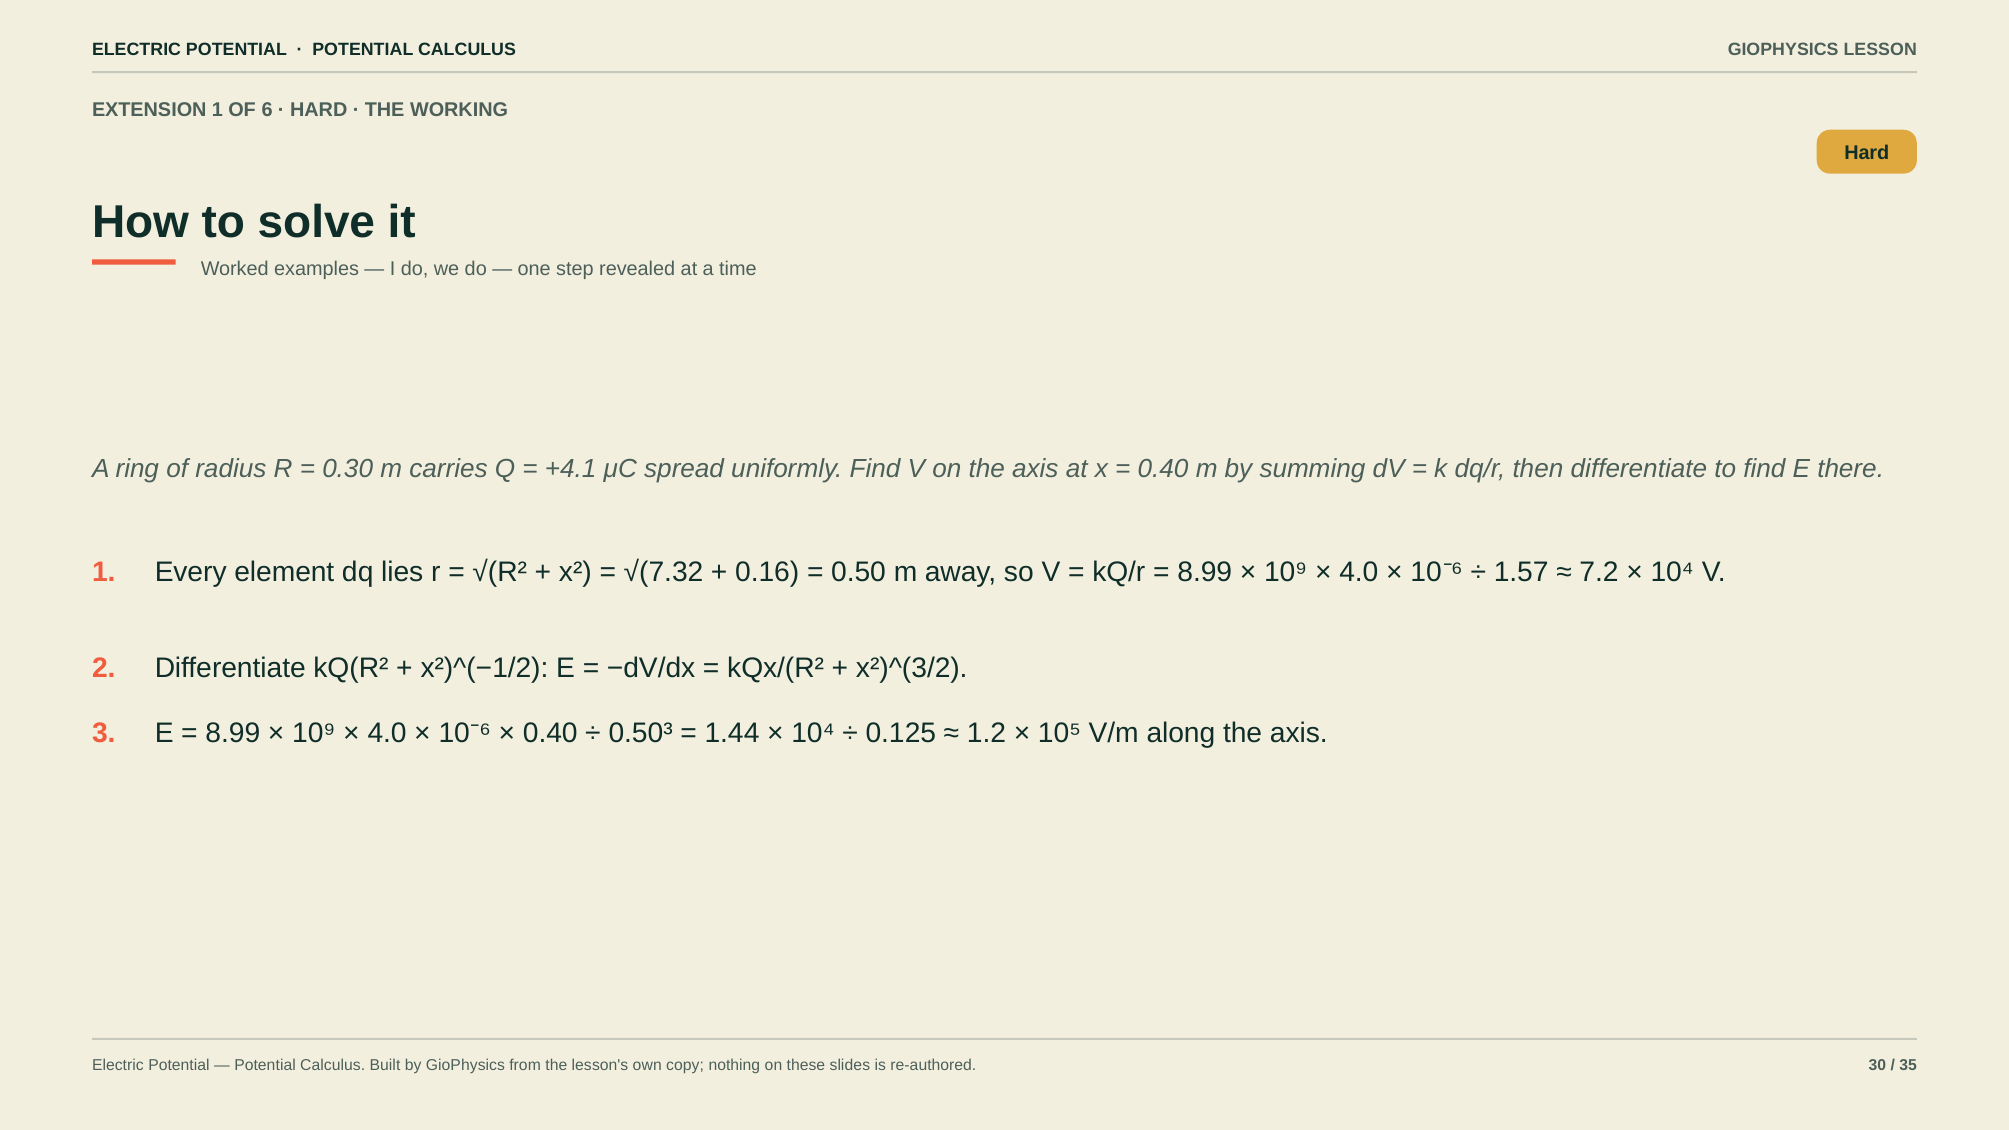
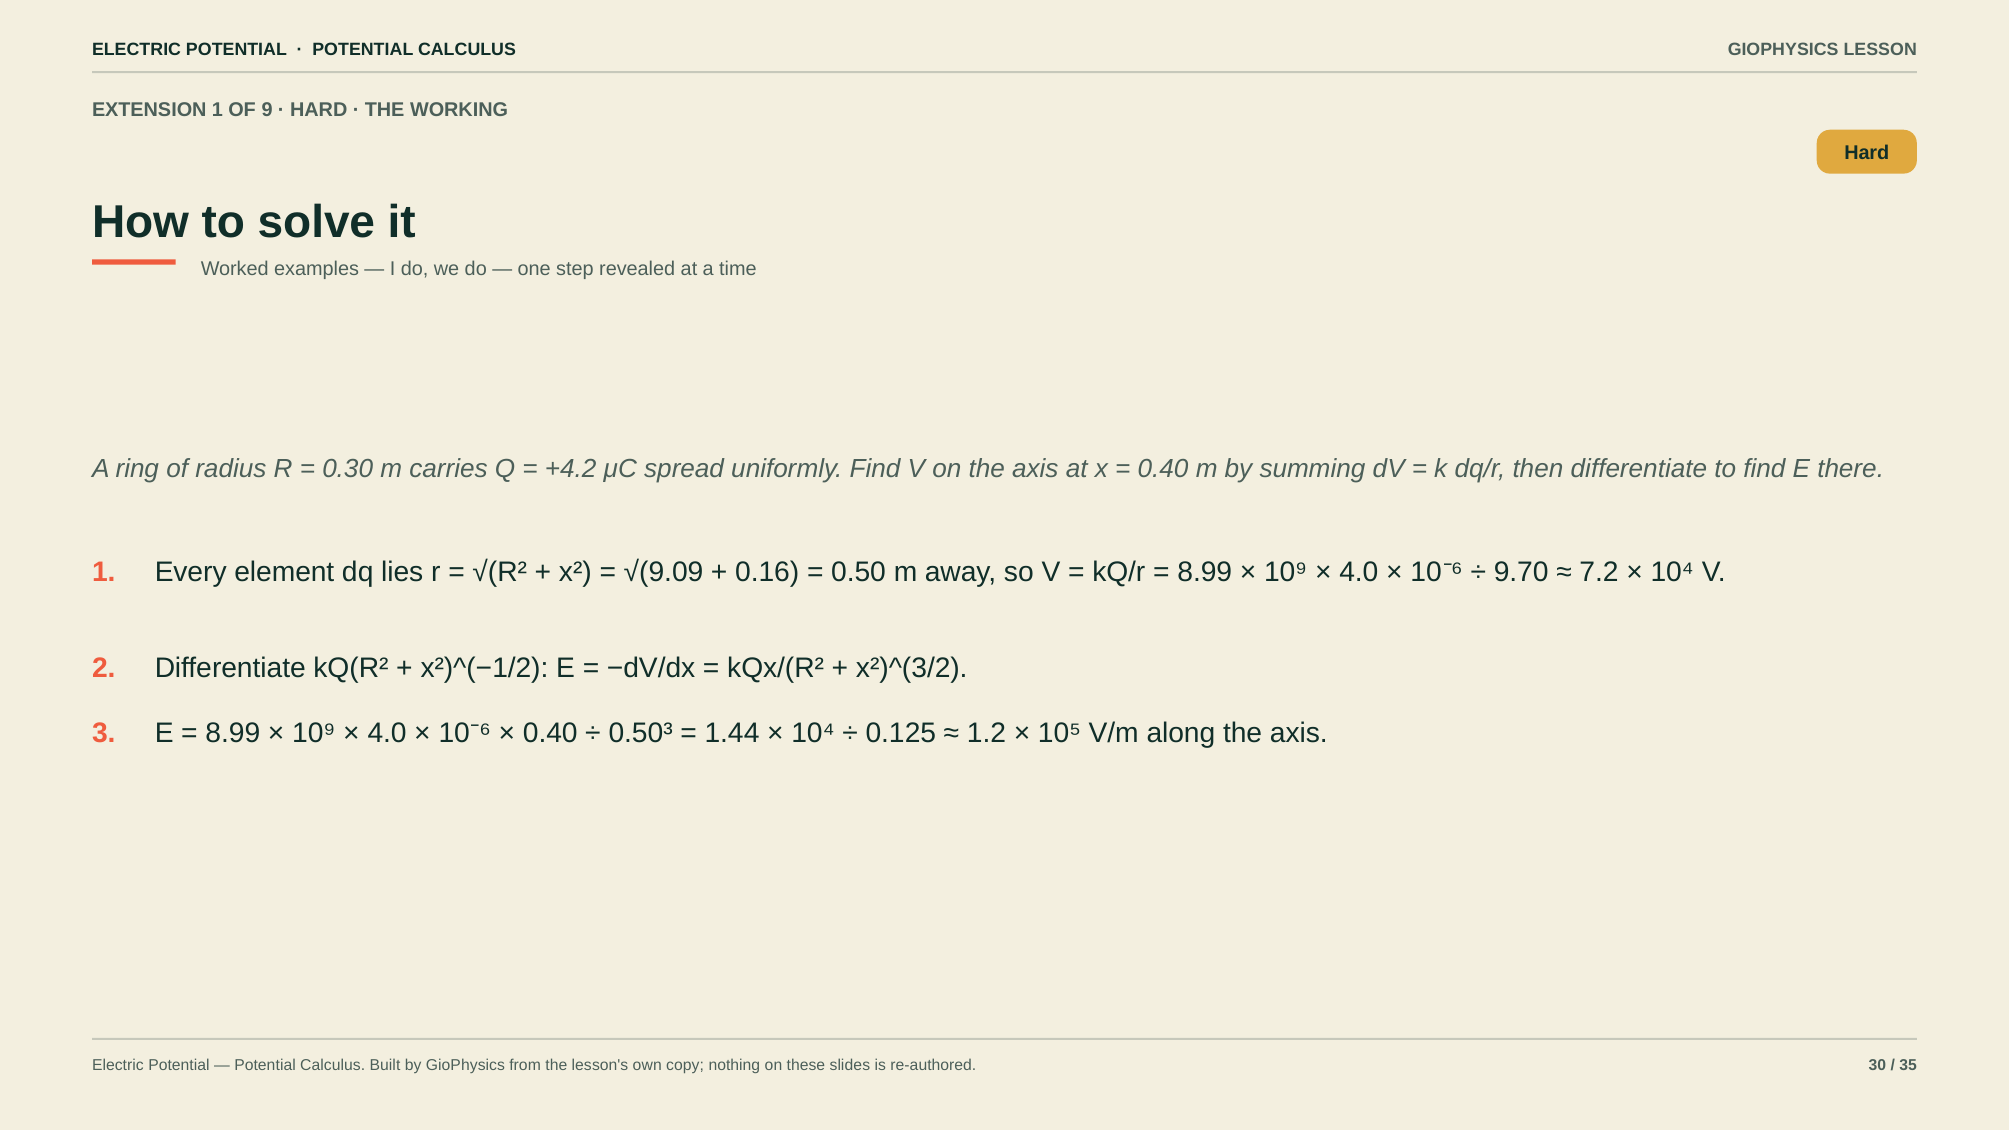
6: 6 -> 9 (267, 110)
+4.1: +4.1 -> +4.2 (571, 469)
√(7.32: √(7.32 -> √(9.09 (664, 572)
1.57: 1.57 -> 9.70 (1521, 572)
